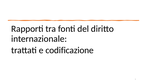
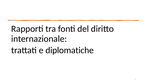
codificazione: codificazione -> diplomatiche (70, 50)
